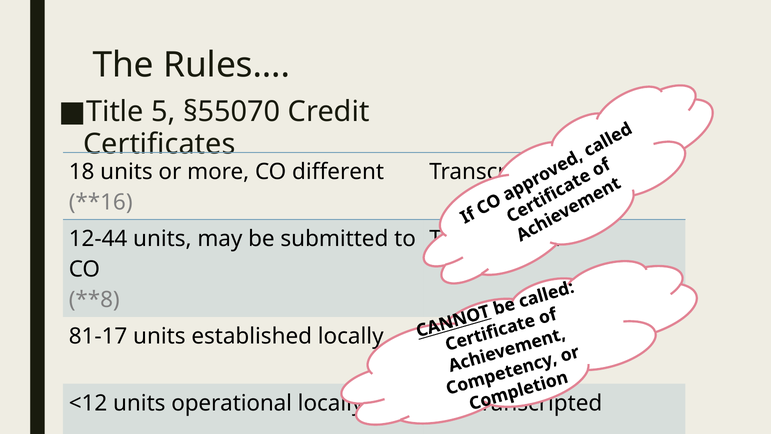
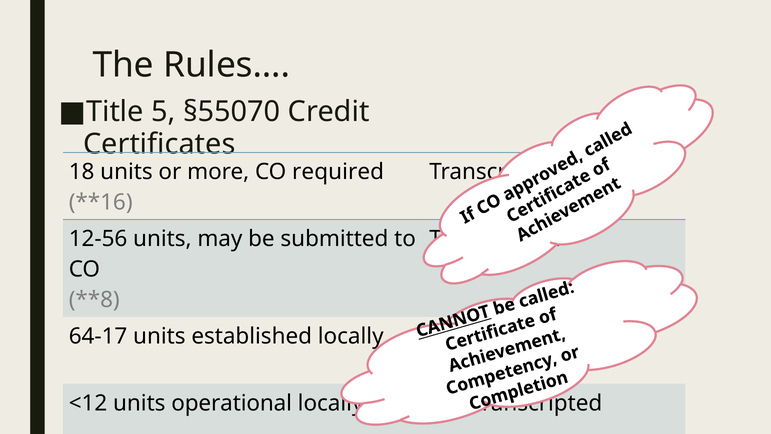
different: different -> required (338, 172)
12-44: 12-44 -> 12-56 (98, 239)
81-17: 81-17 -> 64-17 (98, 336)
